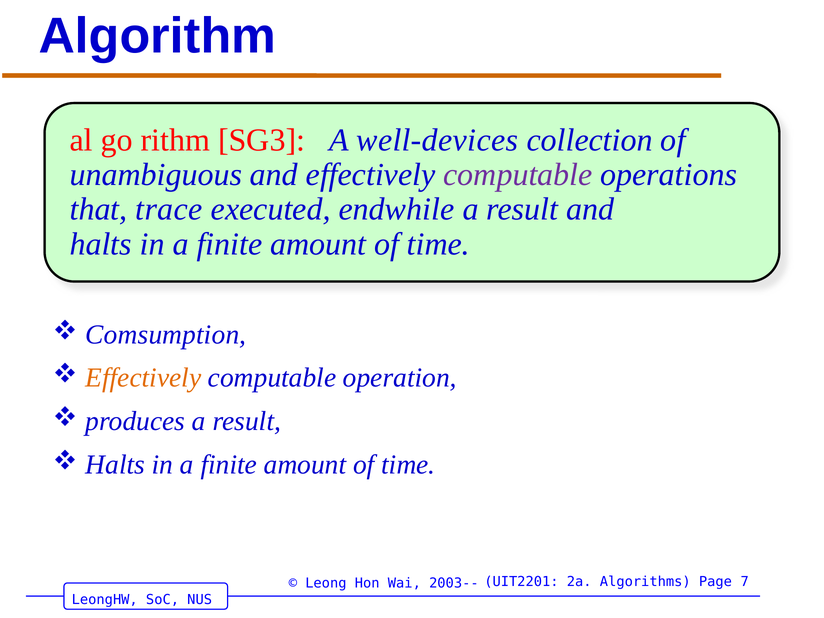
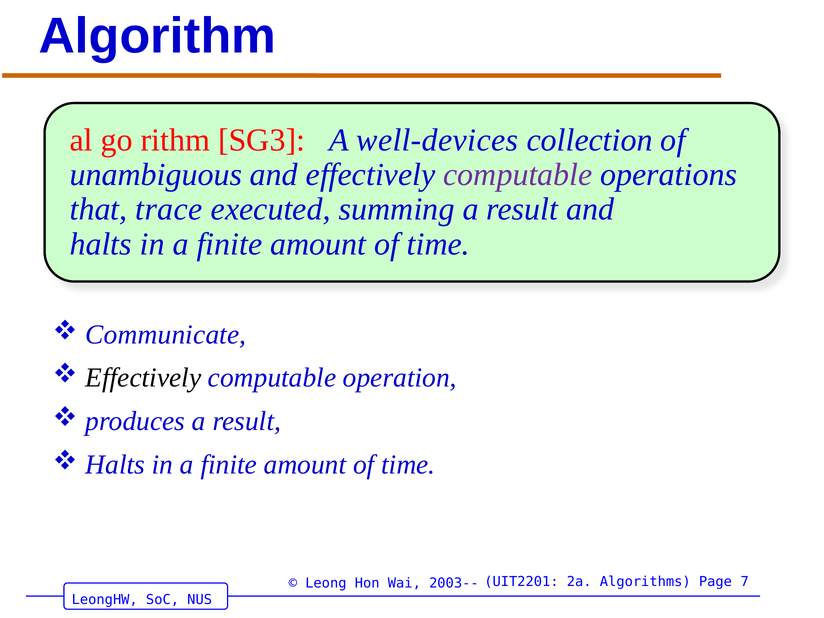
endwhile: endwhile -> summing (397, 209)
Comsumption: Comsumption -> Communicate (166, 335)
Effectively colour: orange -> black (143, 378)
